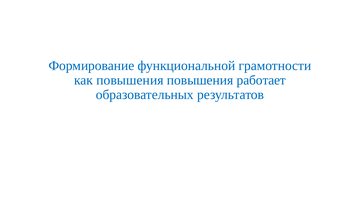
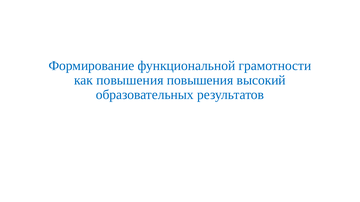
работает: работает -> высокий (261, 80)
